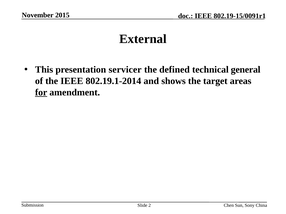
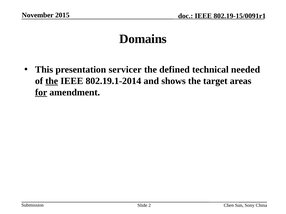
External: External -> Domains (143, 39)
general: general -> needed (246, 70)
the underline: none -> present (52, 81)
